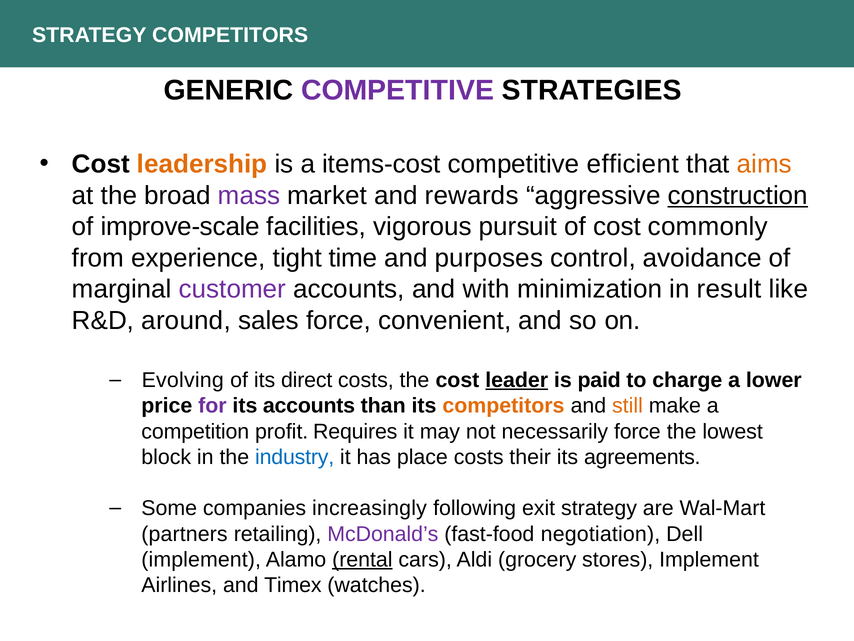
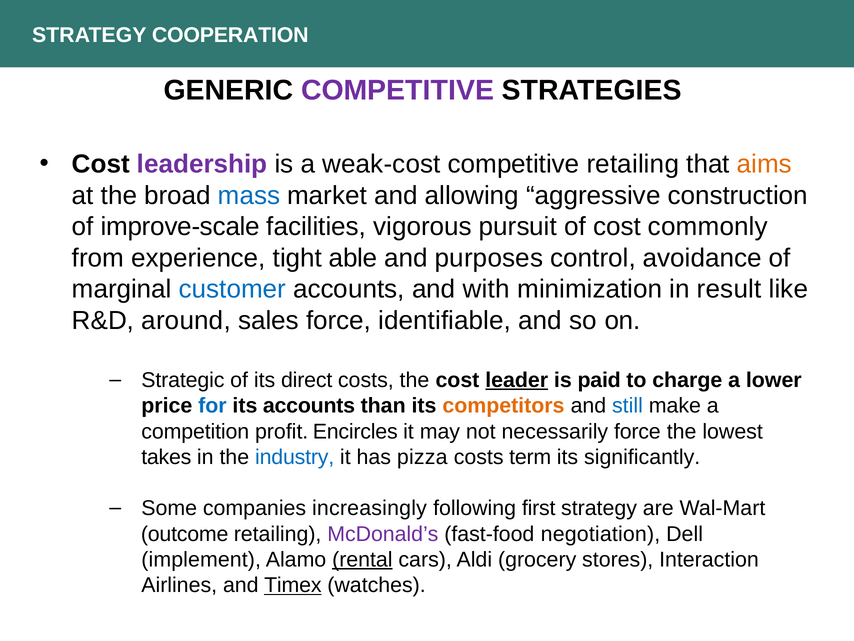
STRATEGY COMPETITORS: COMPETITORS -> COOPERATION (230, 35)
leadership colour: orange -> purple (202, 164)
items-cost: items-cost -> weak-cost (381, 164)
competitive efficient: efficient -> retailing (633, 164)
mass colour: purple -> blue (249, 195)
rewards: rewards -> allowing (472, 195)
construction underline: present -> none (738, 195)
time: time -> able (353, 258)
customer colour: purple -> blue (232, 289)
convenient: convenient -> identifiable (445, 320)
Evolving: Evolving -> Strategic (183, 380)
for colour: purple -> blue (212, 405)
still colour: orange -> blue (627, 405)
Requires: Requires -> Encircles (355, 431)
block: block -> takes (166, 457)
place: place -> pizza (422, 457)
their: their -> term (530, 457)
agreements: agreements -> significantly (642, 457)
exit: exit -> first (539, 508)
partners: partners -> outcome (185, 534)
stores Implement: Implement -> Interaction (709, 559)
Timex underline: none -> present (293, 585)
